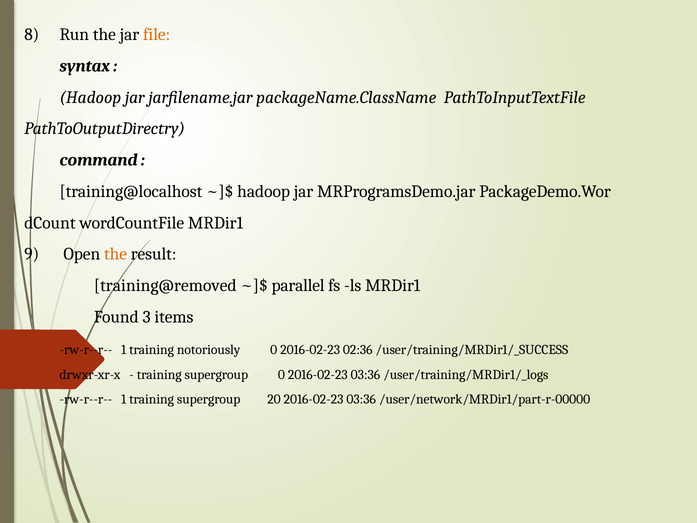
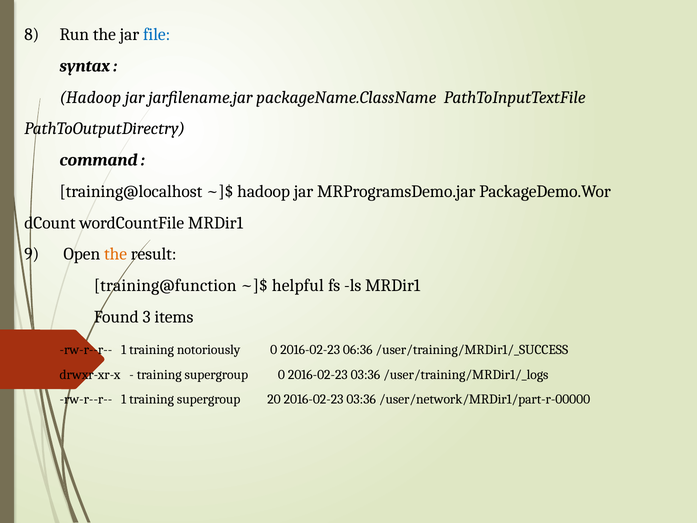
file colour: orange -> blue (157, 35)
training@removed: training@removed -> training@function (165, 285)
parallel: parallel -> helpful (298, 285)
02:36: 02:36 -> 06:36 (358, 349)
